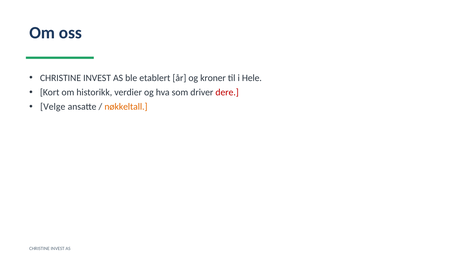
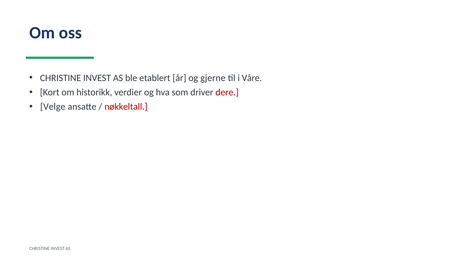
kroner: kroner -> gjerne (213, 78)
Hele: Hele -> Våre (252, 78)
nøkkeltall colour: orange -> red (126, 107)
